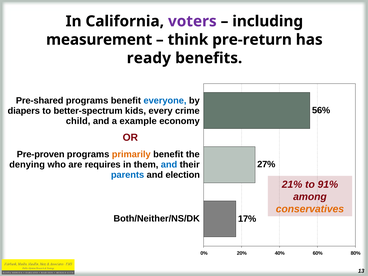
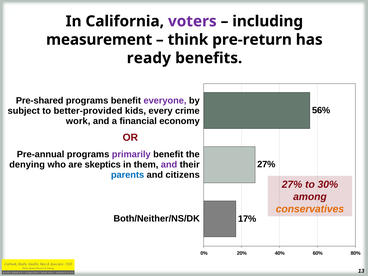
everyone colour: blue -> purple (165, 100)
diapers: diapers -> subject (24, 111)
better-spectrum: better-spectrum -> better-provided (88, 111)
child: child -> work (78, 121)
example: example -> financial (138, 121)
Pre-proven: Pre-proven -> Pre-annual (41, 154)
primarily colour: orange -> purple (131, 154)
requires: requires -> skeptics (103, 165)
and colour: blue -> purple (169, 165)
election: election -> citizens (183, 175)
21%: 21% -> 27% (292, 184)
91%: 91% -> 30% (328, 184)
